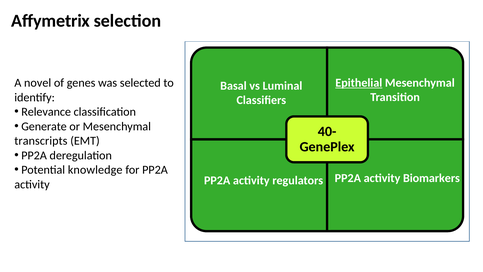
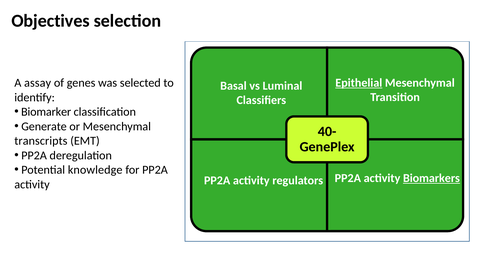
Affymetrix: Affymetrix -> Objectives (51, 21)
novel: novel -> assay (38, 83)
Relevance: Relevance -> Biomarker (46, 112)
Biomarkers underline: none -> present (431, 178)
